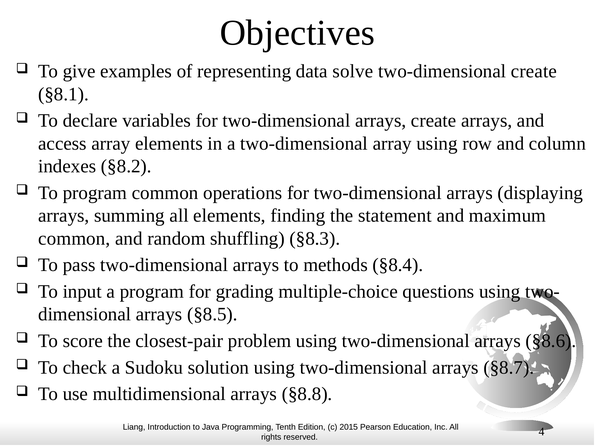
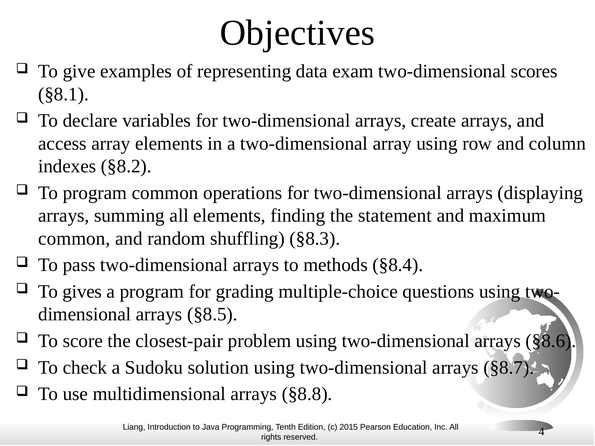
solve: solve -> exam (353, 71)
two-dimensional create: create -> scores (534, 71)
input: input -> gives (82, 292)
